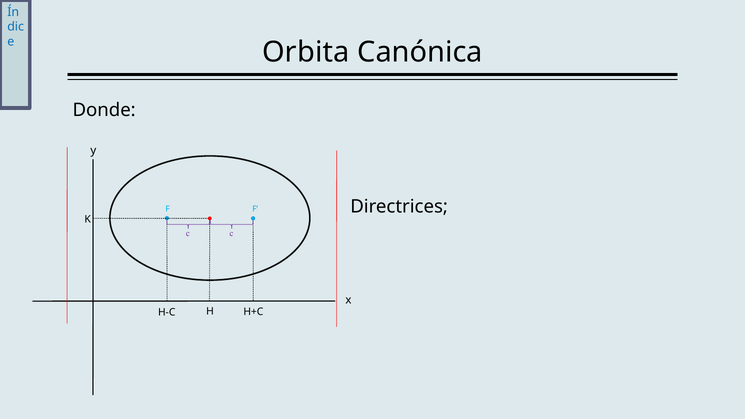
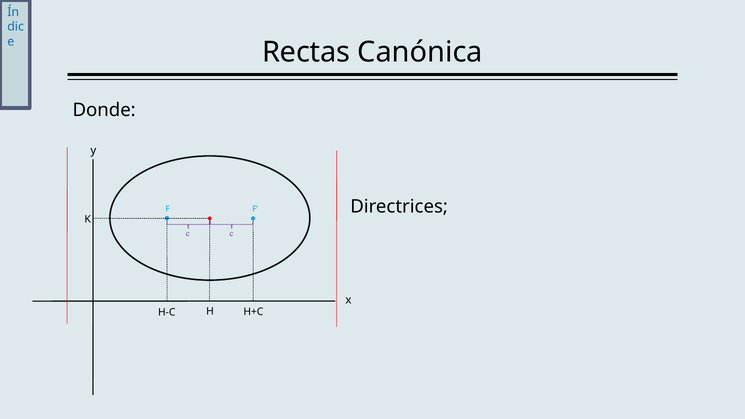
Orbita: Orbita -> Rectas (306, 52)
